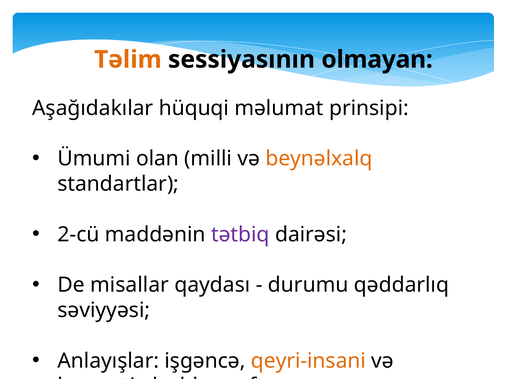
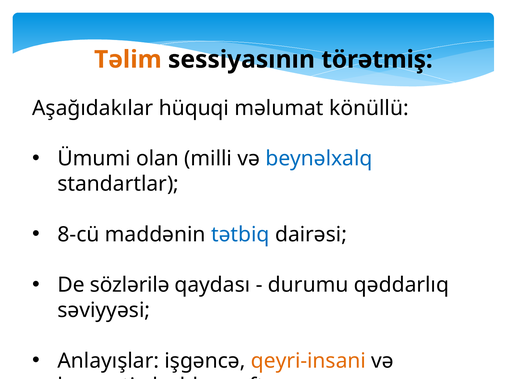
olmayan: olmayan -> törətmiş (377, 60)
prinsipi: prinsipi -> könüllü (369, 108)
beynəlxalq colour: orange -> blue (319, 159)
2-cü: 2-cü -> 8-cü (78, 235)
tətbiq colour: purple -> blue (240, 235)
misallar: misallar -> sözlərilə (130, 285)
